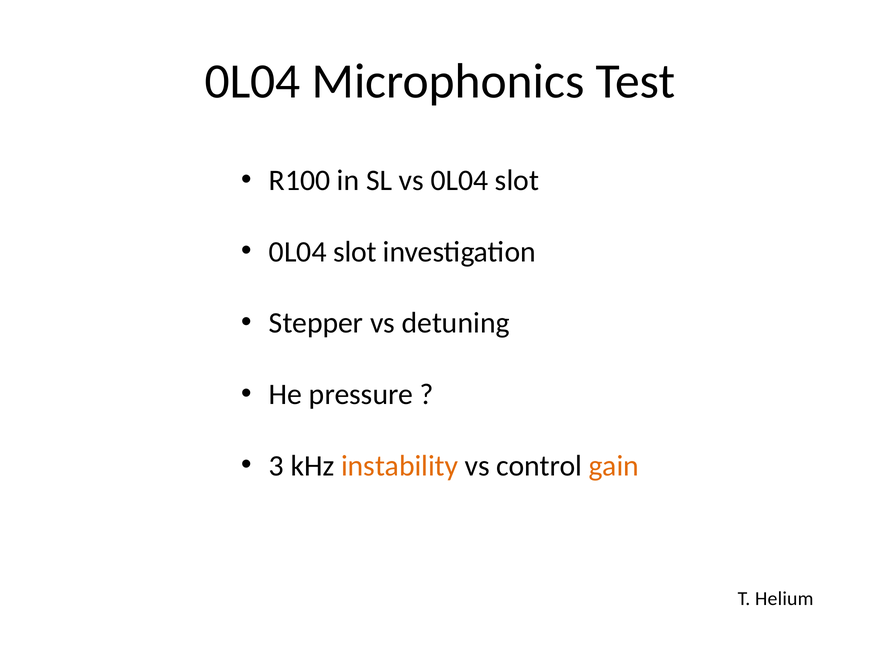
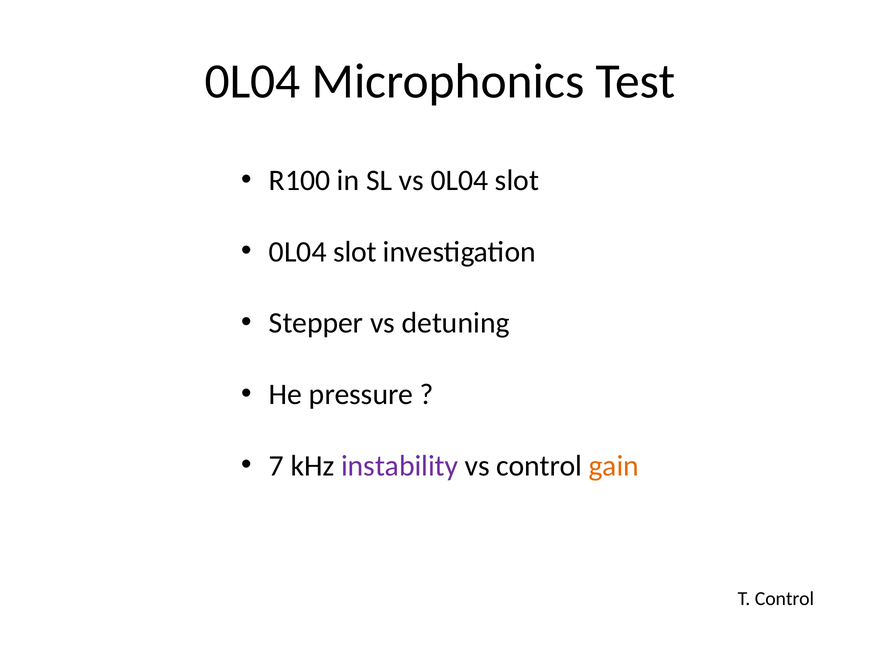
3: 3 -> 7 (276, 466)
instability colour: orange -> purple (400, 466)
T Helium: Helium -> Control (784, 599)
